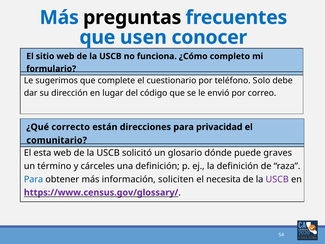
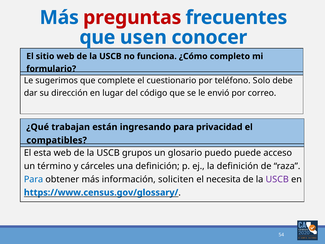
preguntas colour: black -> red (132, 18)
correcto: correcto -> trabajan (71, 127)
direcciones: direcciones -> ingresando (145, 127)
comunitario: comunitario -> compatibles (57, 140)
solicitó: solicitó -> grupos (137, 153)
dónde: dónde -> puedo (218, 153)
graves: graves -> acceso (278, 153)
https://www.census.gov/glossary/ colour: purple -> blue (101, 192)
